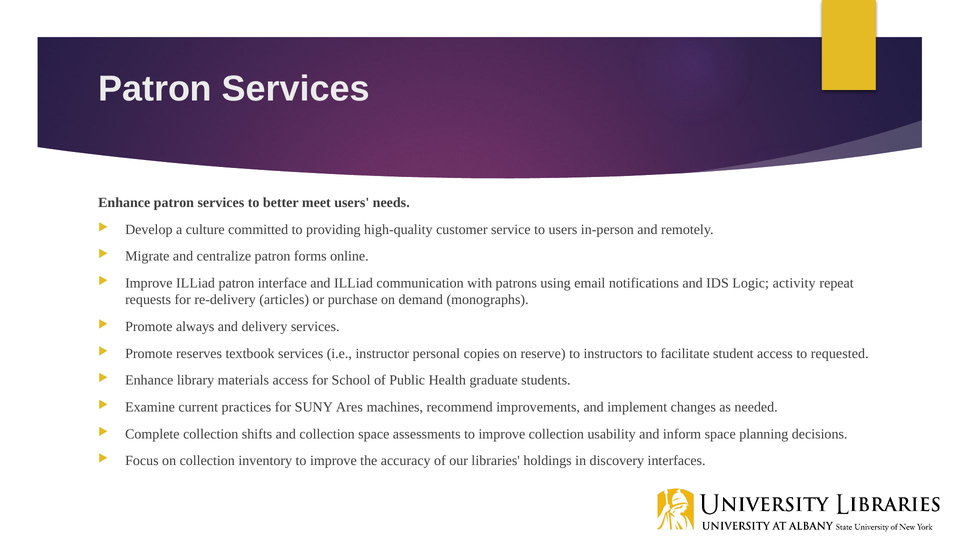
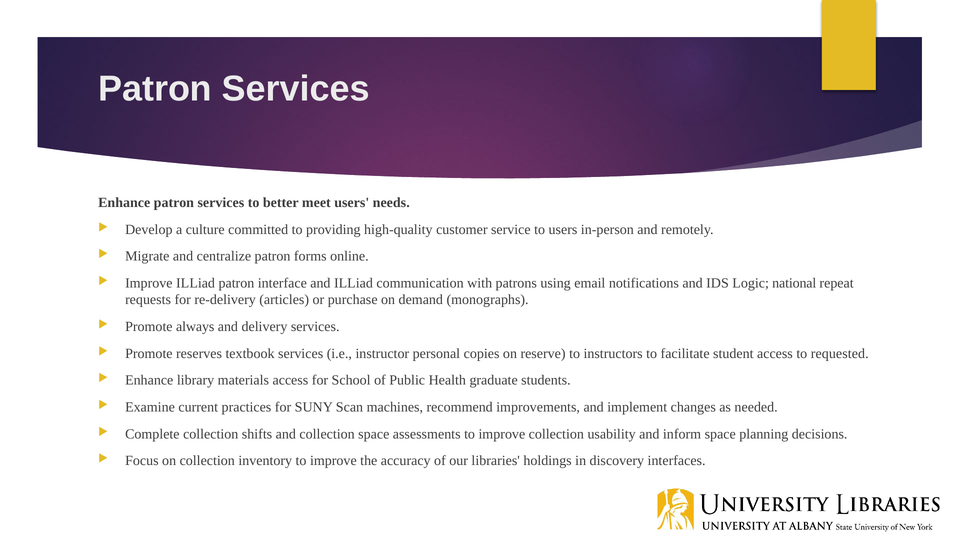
activity: activity -> national (794, 283)
Ares: Ares -> Scan (349, 407)
